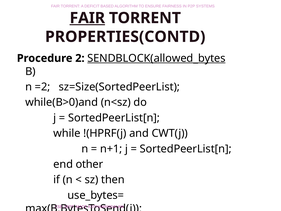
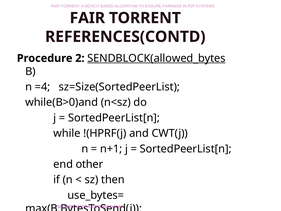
FAIR underline: present -> none (87, 18)
PROPERTIES(CONTD: PROPERTIES(CONTD -> REFERENCES(CONTD (125, 37)
=2: =2 -> =4 (43, 87)
